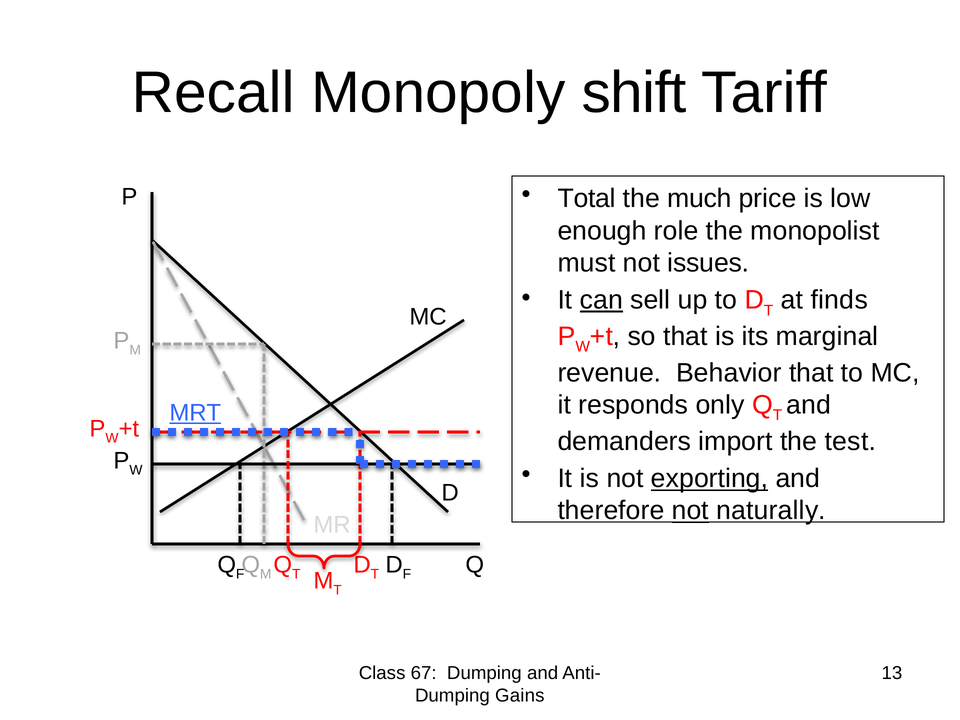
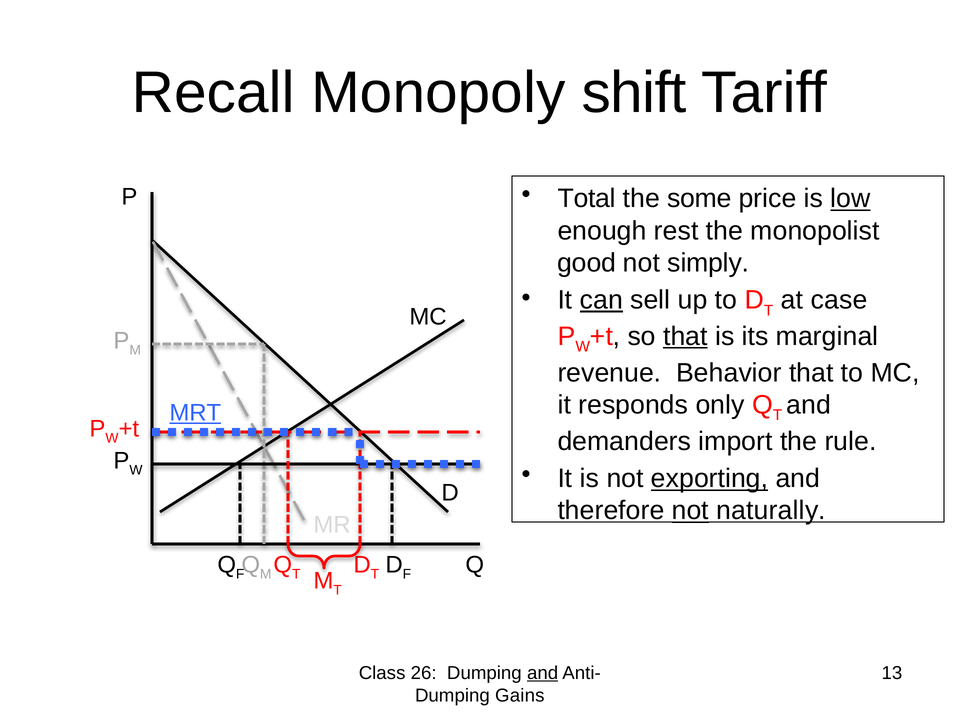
much: much -> some (699, 199)
low underline: none -> present (850, 199)
role: role -> rest (676, 231)
must: must -> good (587, 263)
issues: issues -> simply (708, 263)
finds: finds -> case (839, 300)
that underline: none -> present (685, 336)
test: test -> rule (851, 441)
67: 67 -> 26 (424, 673)
and underline: none -> present (543, 673)
